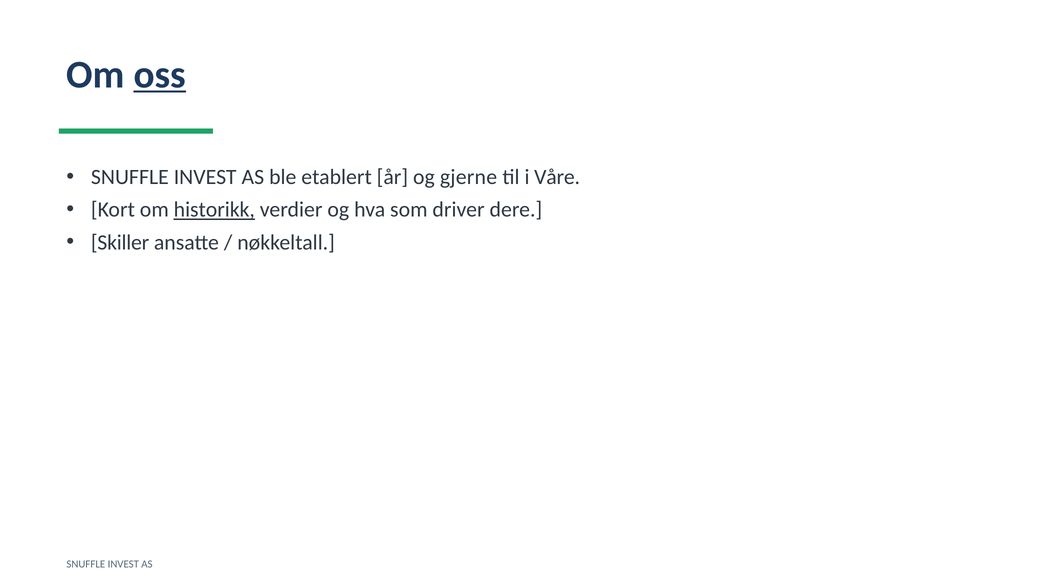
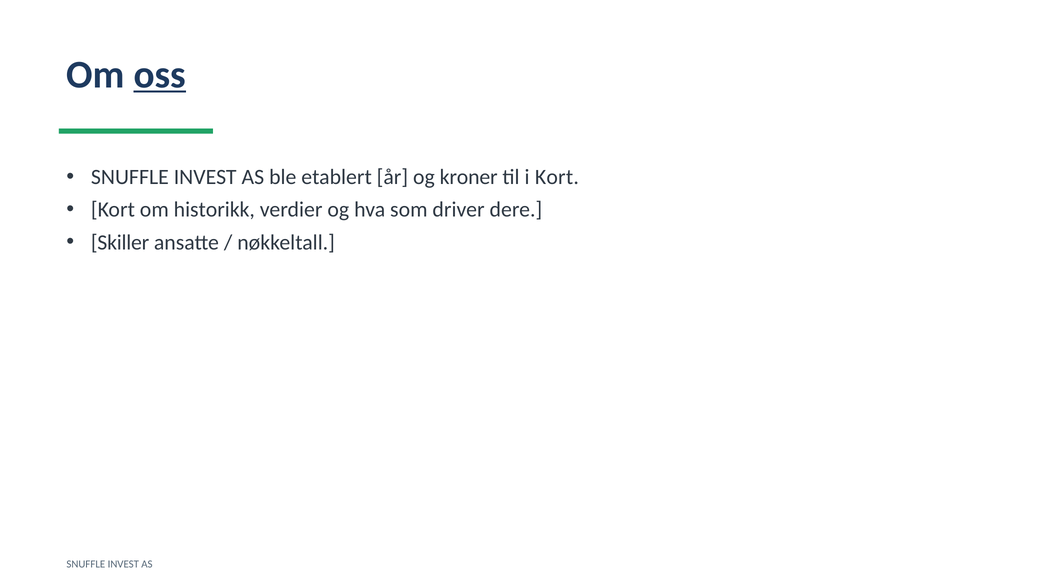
gjerne: gjerne -> kroner (469, 177)
i Våre: Våre -> Kort (557, 177)
historikk underline: present -> none (214, 210)
